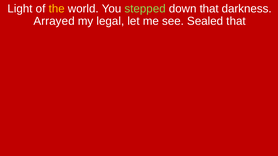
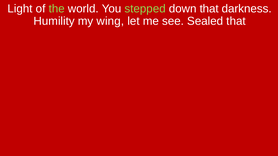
the colour: yellow -> light green (57, 9)
Arrayed: Arrayed -> Humility (54, 21)
legal: legal -> wing (110, 21)
